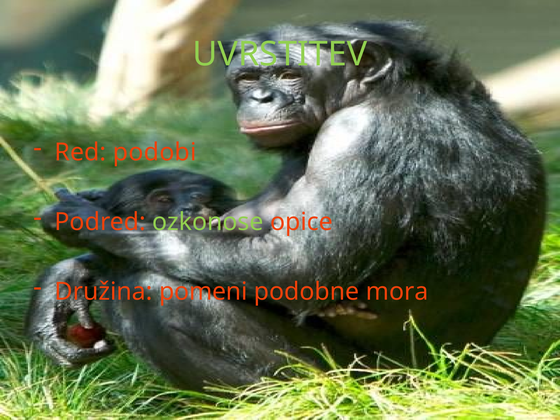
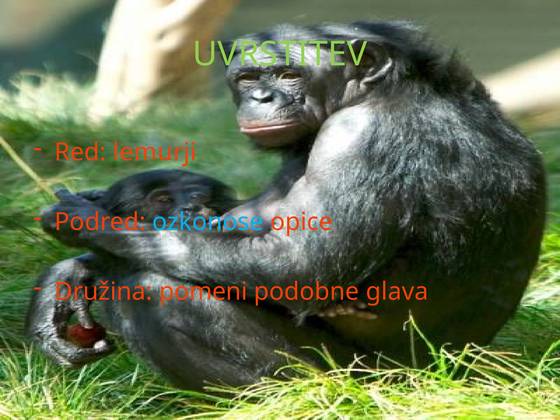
podobi: podobi -> lemurji (155, 152)
ozkonose colour: light green -> light blue (208, 222)
mora: mora -> glava (397, 292)
